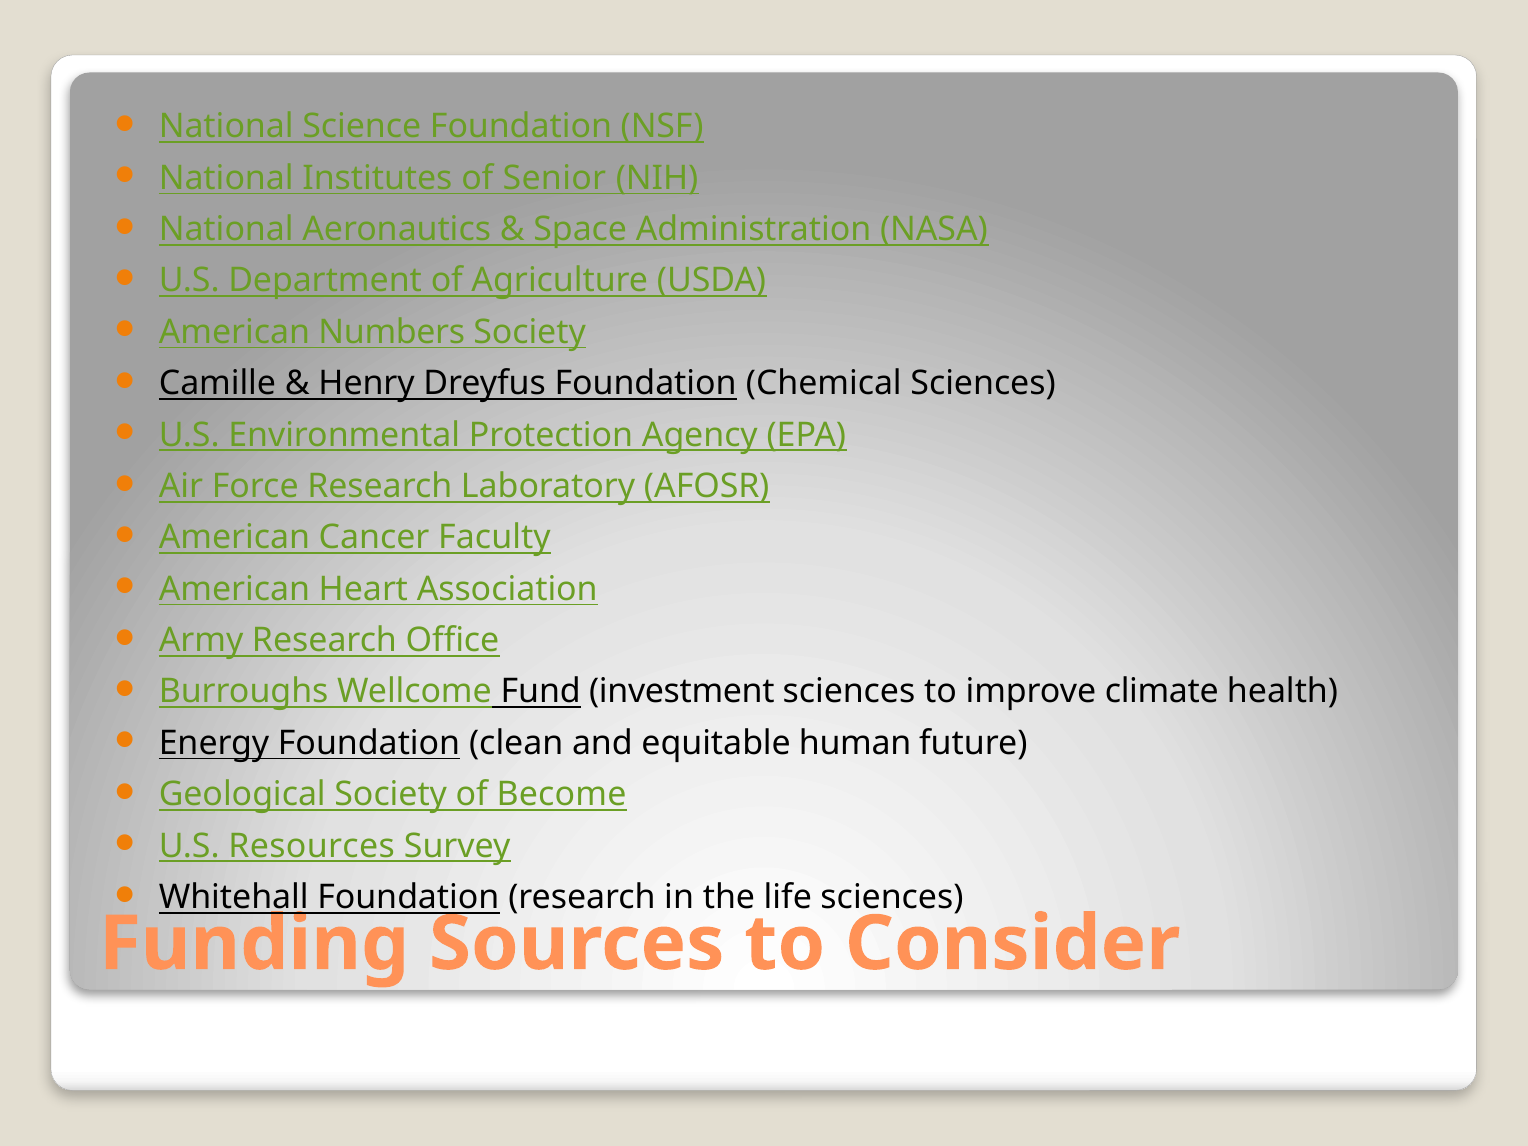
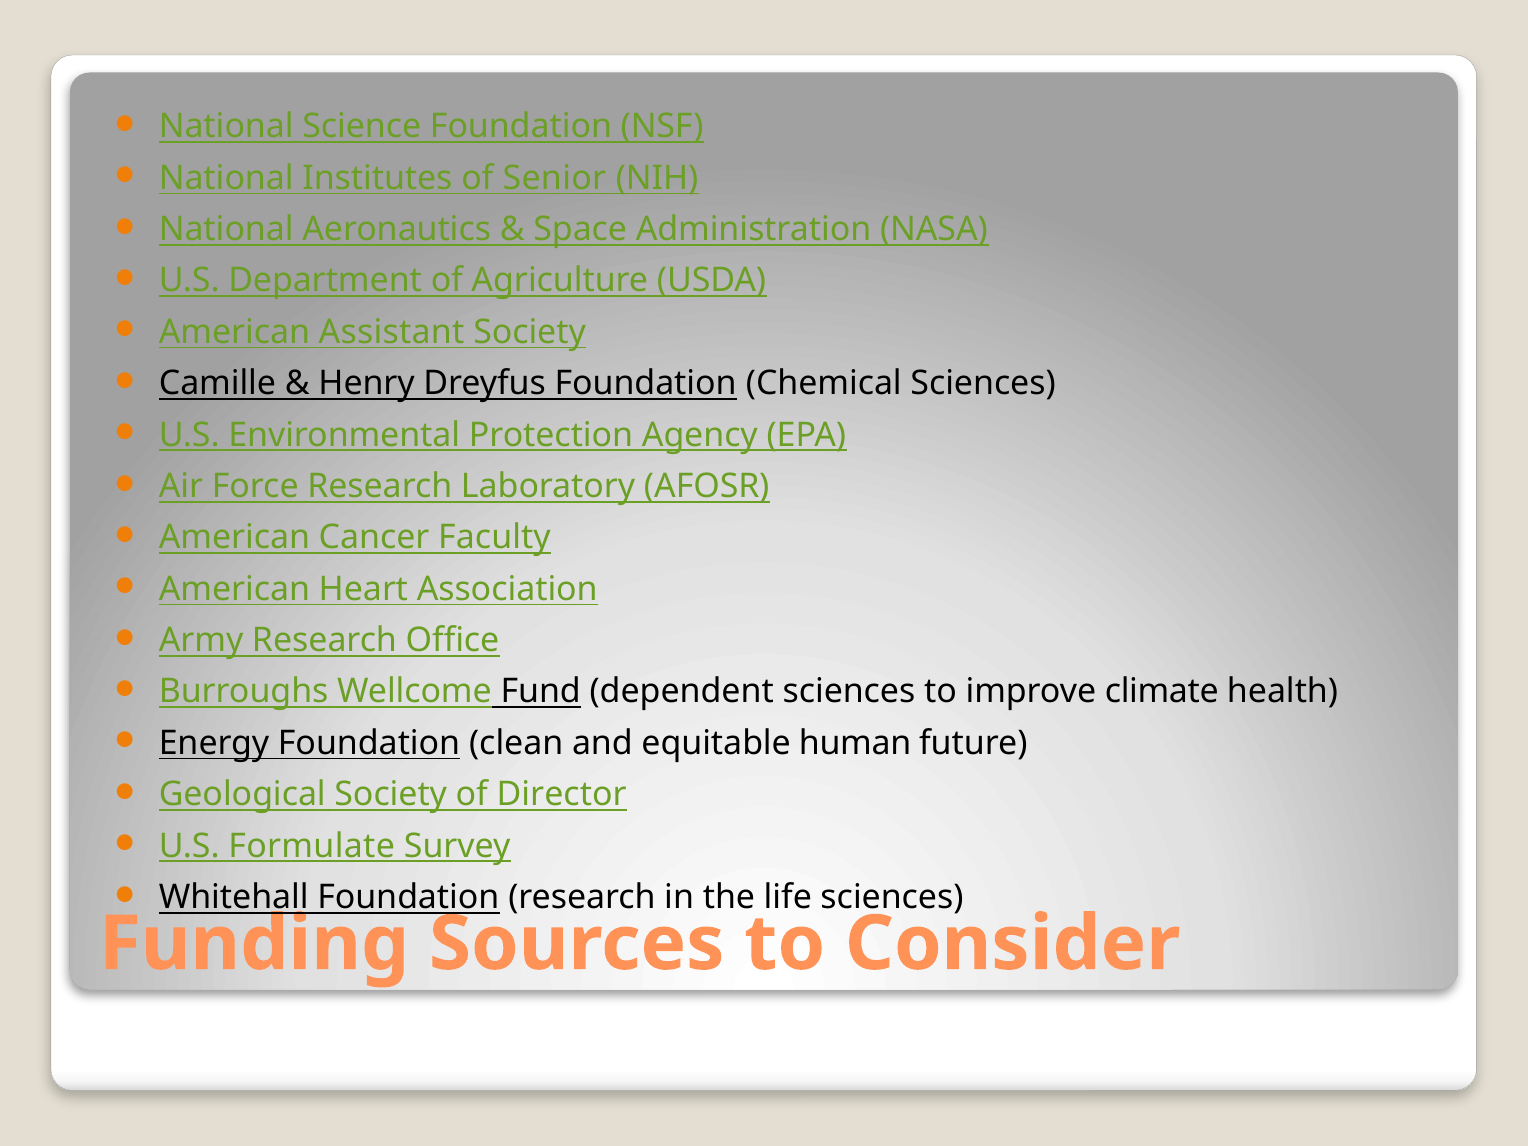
Numbers: Numbers -> Assistant (392, 332)
investment: investment -> dependent (682, 692)
Become: Become -> Director (562, 794)
Resources: Resources -> Formulate (312, 846)
